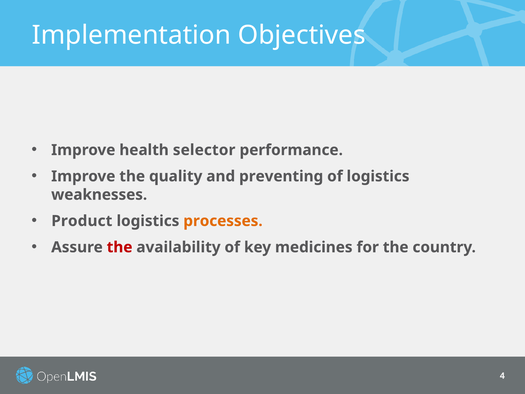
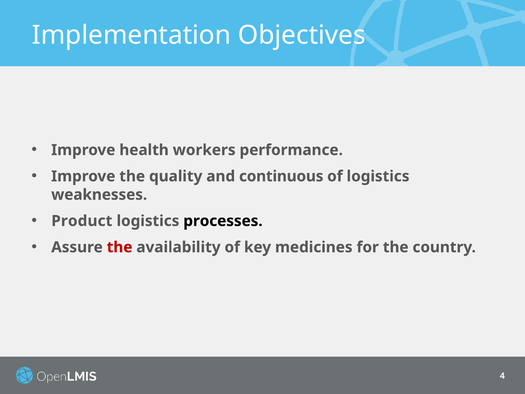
selector: selector -> workers (204, 150)
preventing: preventing -> continuous (281, 176)
processes colour: orange -> black (223, 221)
